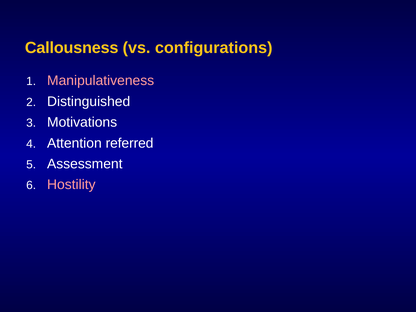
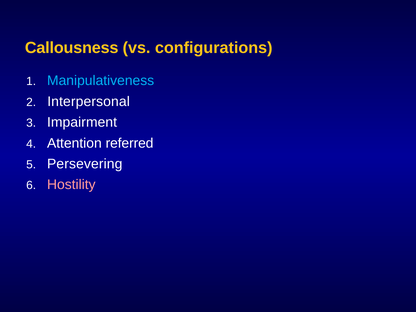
Manipulativeness colour: pink -> light blue (101, 81)
Distinguished: Distinguished -> Interpersonal (89, 102)
Motivations: Motivations -> Impairment (82, 122)
Assessment: Assessment -> Persevering (85, 164)
